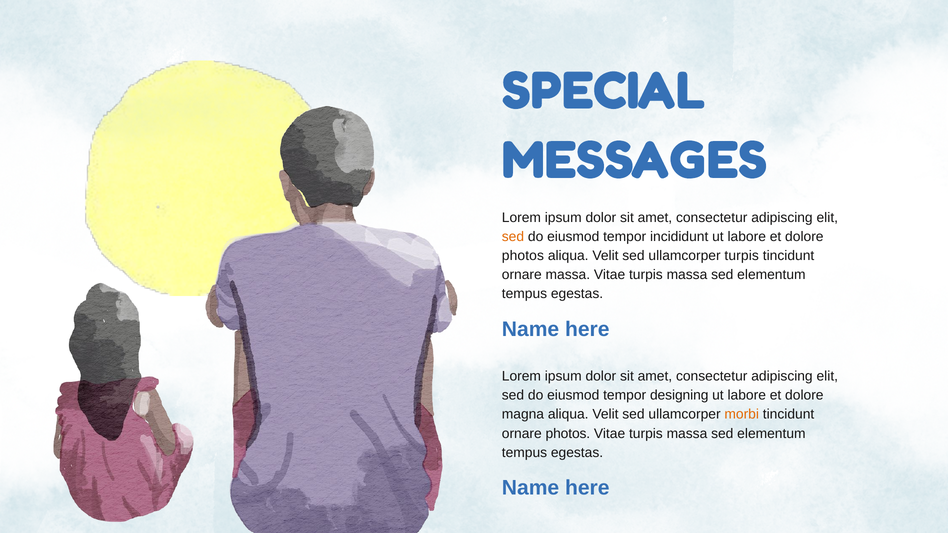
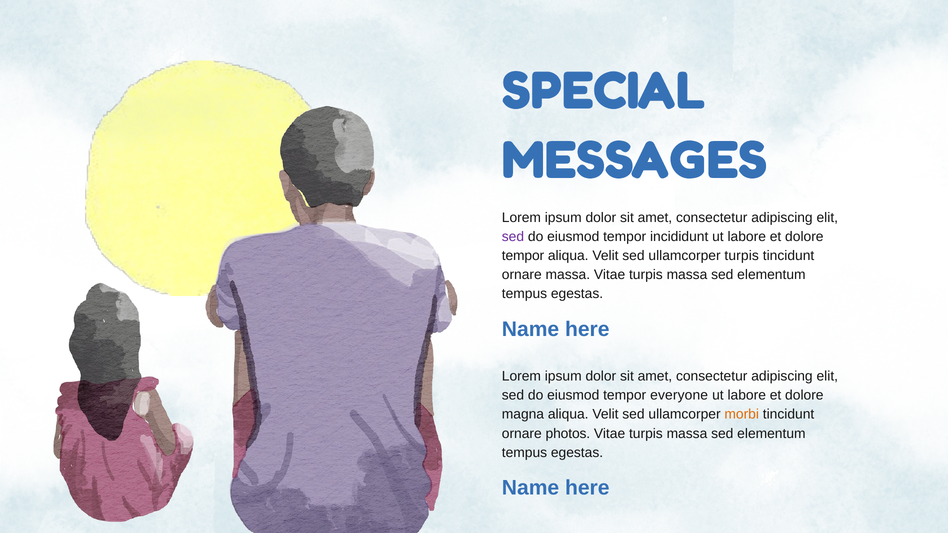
sed colour: orange -> purple (513, 237)
photos: photos -> tempor (523, 256)
designing: designing -> everyone (679, 396)
